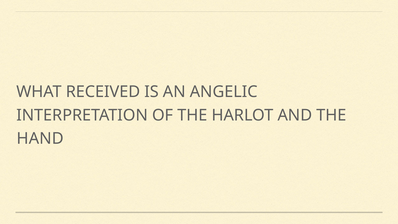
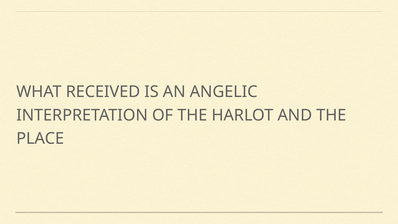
HAND: HAND -> PLACE (40, 138)
